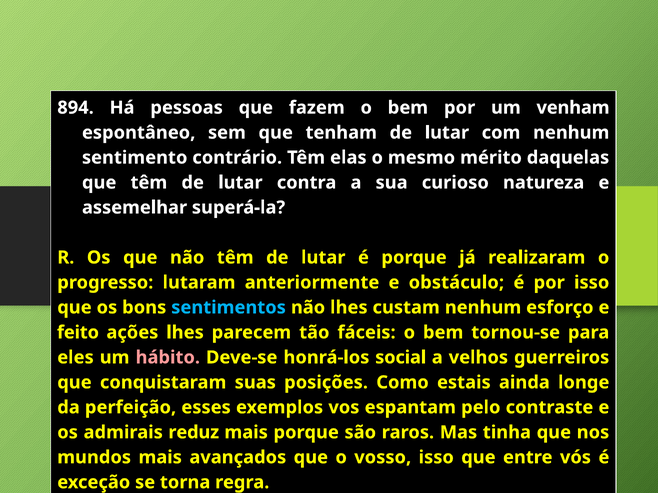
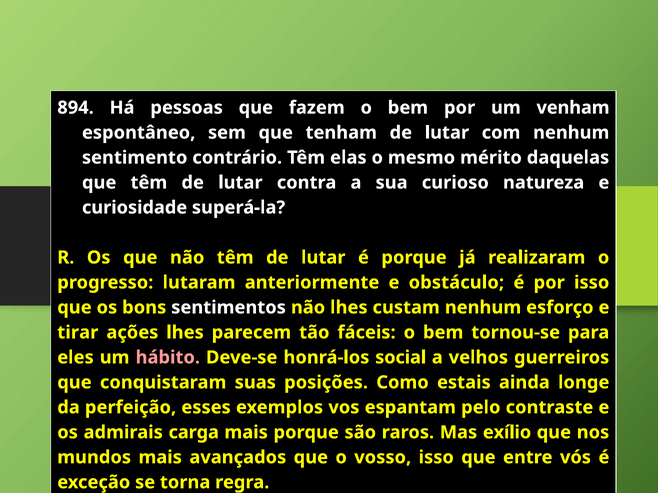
assemelhar: assemelhar -> curiosidade (135, 208)
sentimentos colour: light blue -> white (229, 308)
feito: feito -> tirar (78, 333)
reduz: reduz -> carga (194, 433)
tinha: tinha -> exílio (507, 433)
